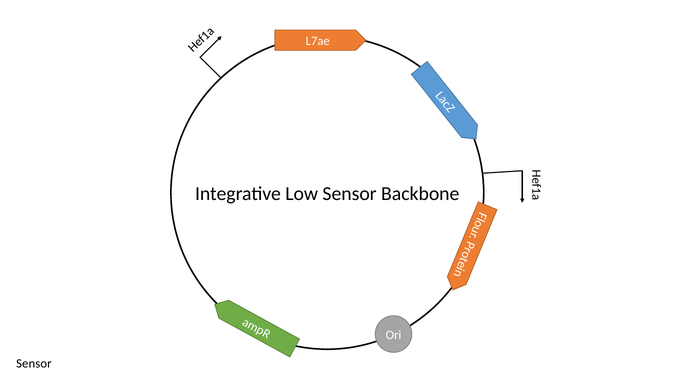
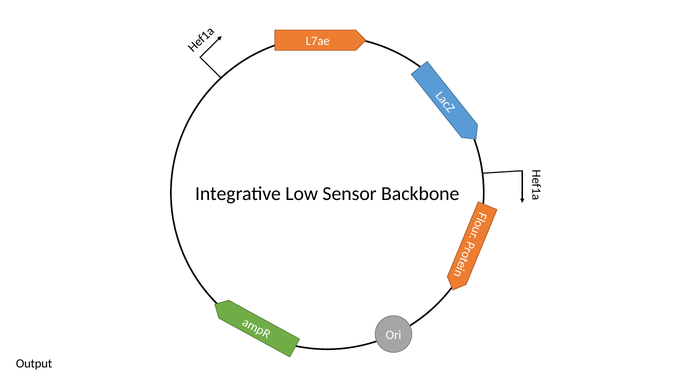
Sensor: Sensor -> Output (34, 363)
